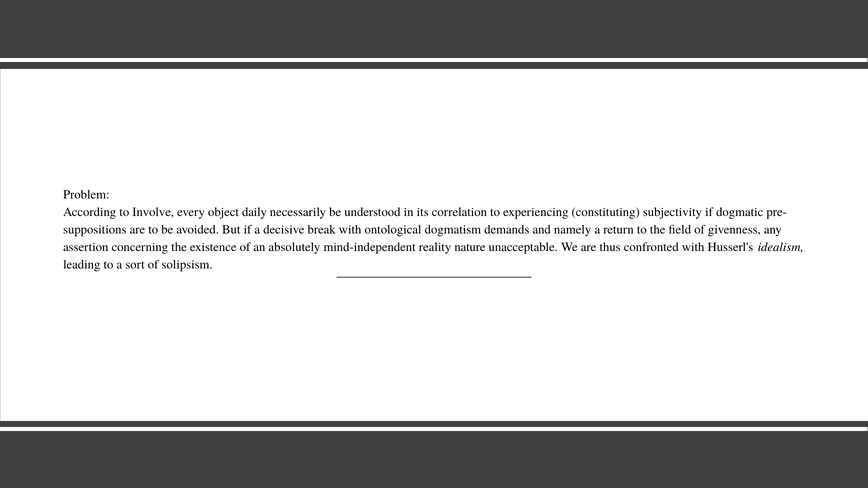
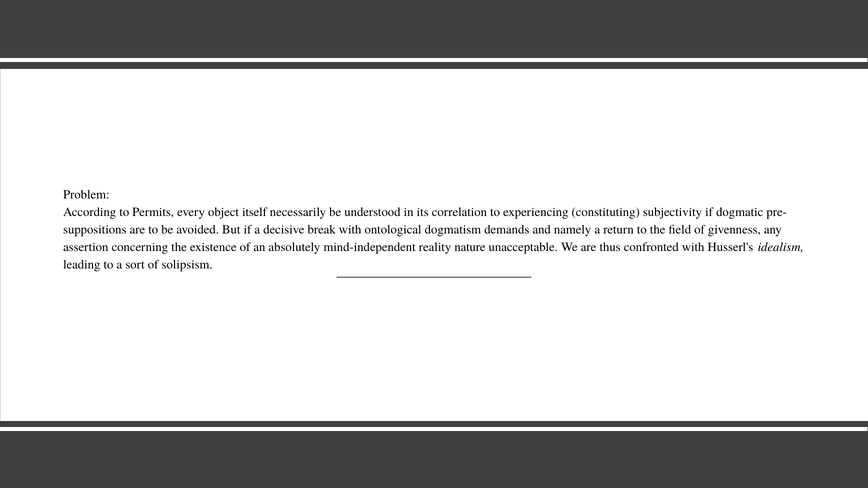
Involve: Involve -> Permits (153, 212)
daily: daily -> itself (255, 212)
